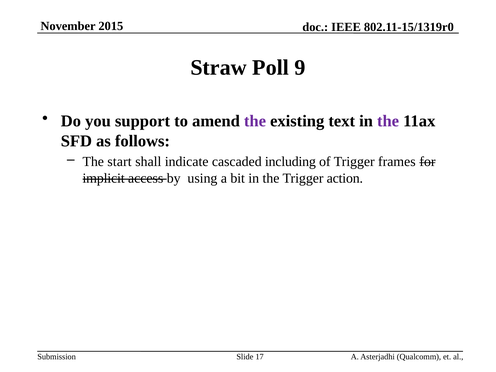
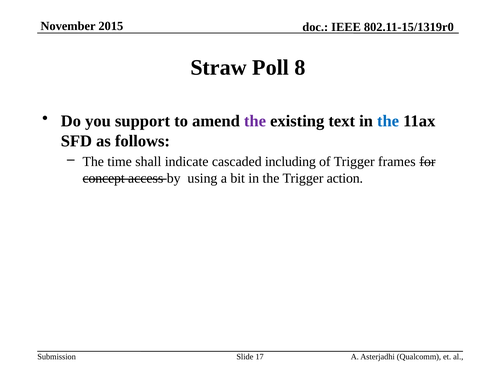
9: 9 -> 8 (300, 68)
the colour: purple -> blue (388, 121)
start: start -> time (120, 162)
implicit: implicit -> concept (104, 178)
